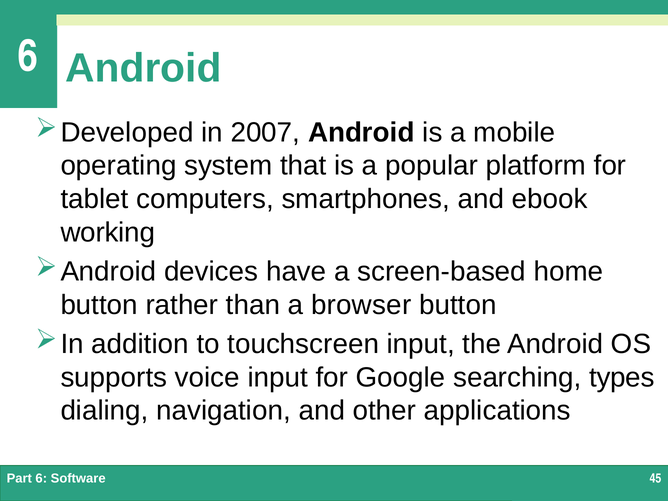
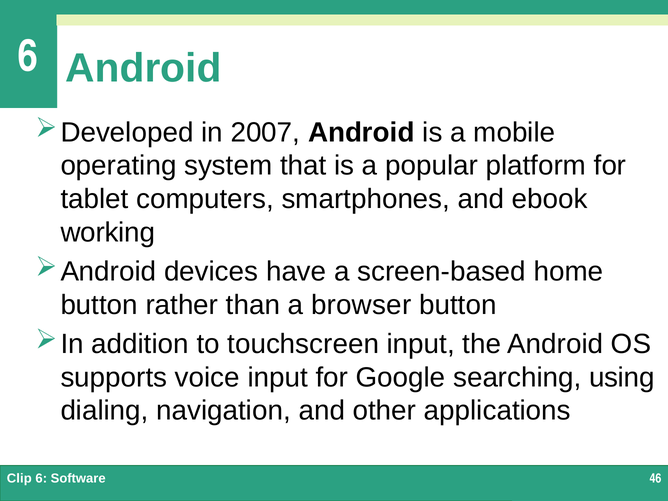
types: types -> using (622, 377)
Part: Part -> Clip (19, 478)
45: 45 -> 46 (655, 478)
